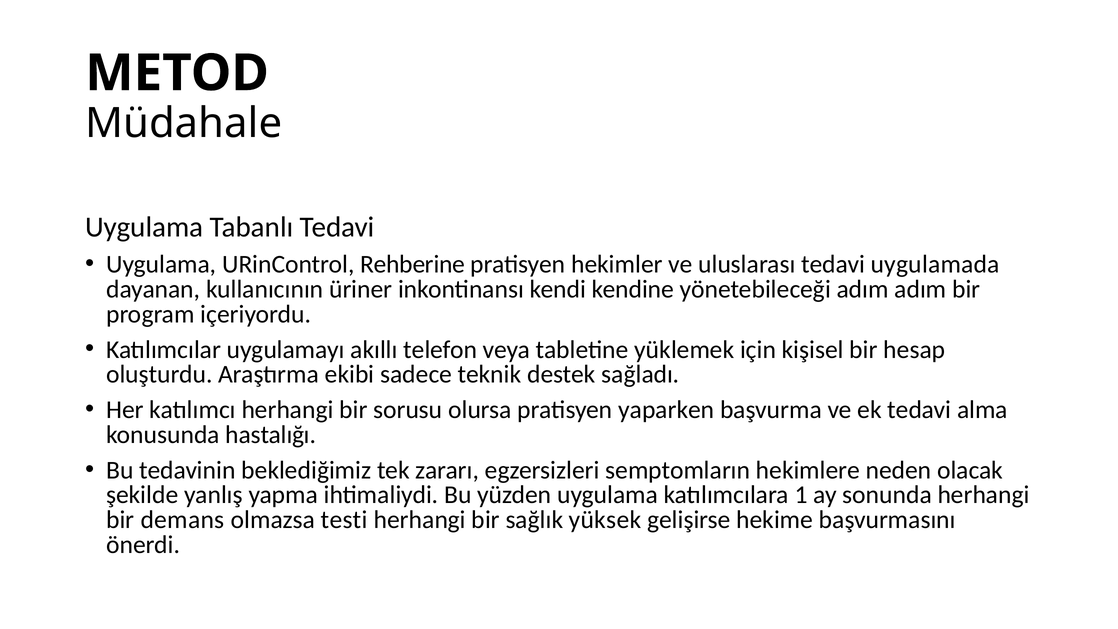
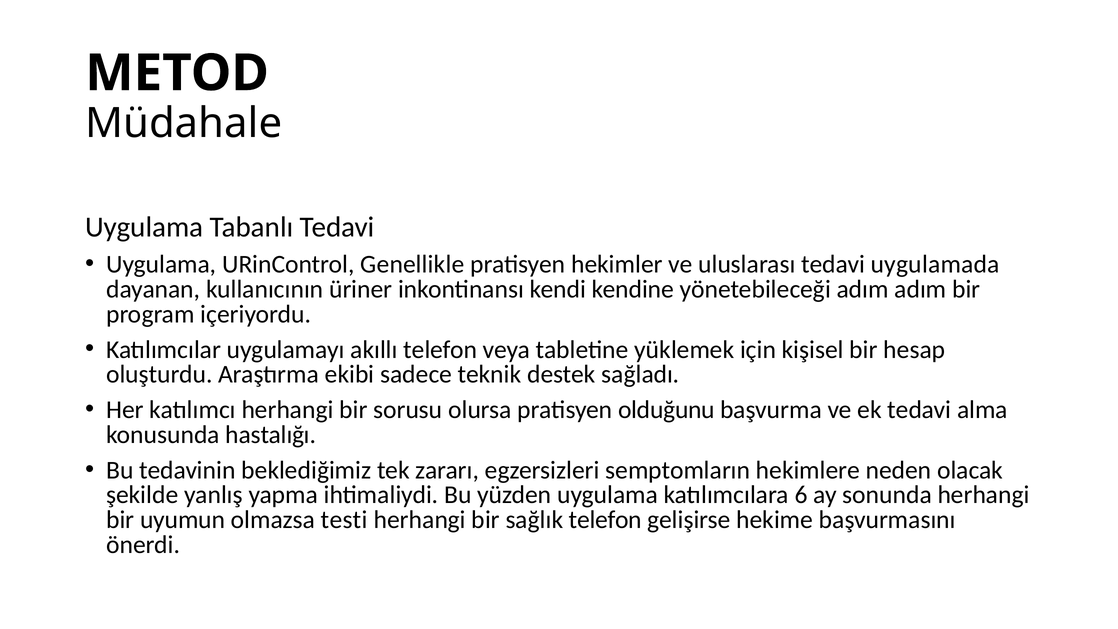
Rehberine: Rehberine -> Genellikle (412, 264)
yaparken: yaparken -> olduğunu (666, 410)
1: 1 -> 6 (801, 495)
demans: demans -> uyumun (183, 520)
sağlık yüksek: yüksek -> telefon (605, 520)
